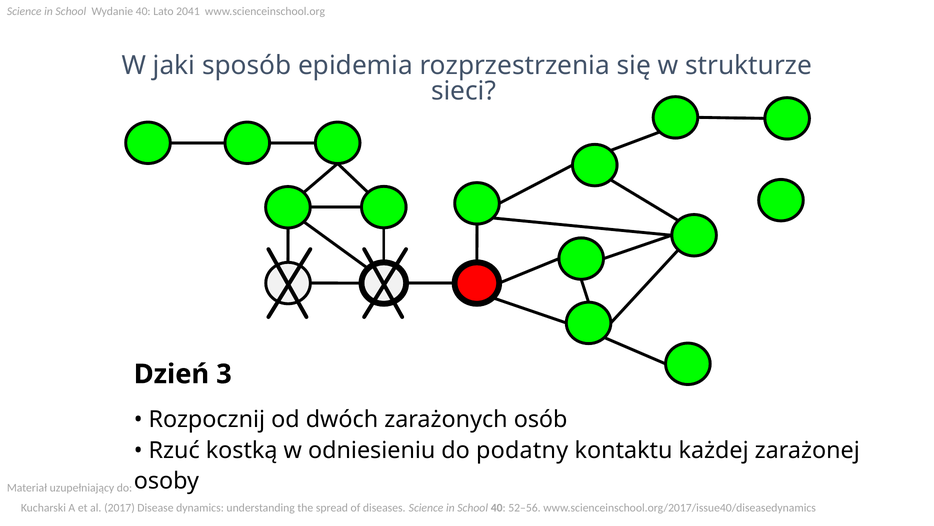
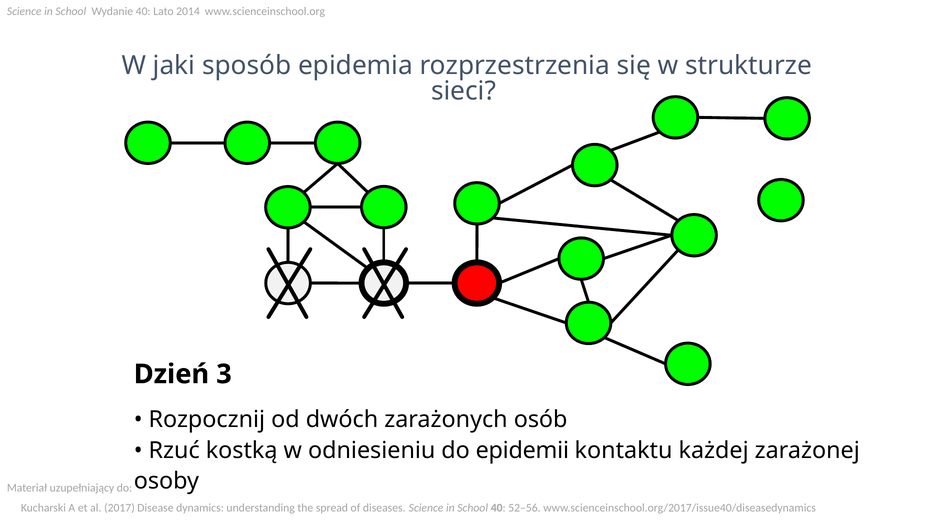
2041: 2041 -> 2014 (188, 11)
podatny: podatny -> epidemii (522, 450)
